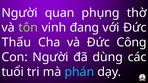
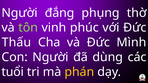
quan: quan -> đắng (60, 13)
đang: đang -> phúc (84, 28)
Công: Công -> Mình (131, 42)
phán colour: light blue -> yellow (79, 72)
